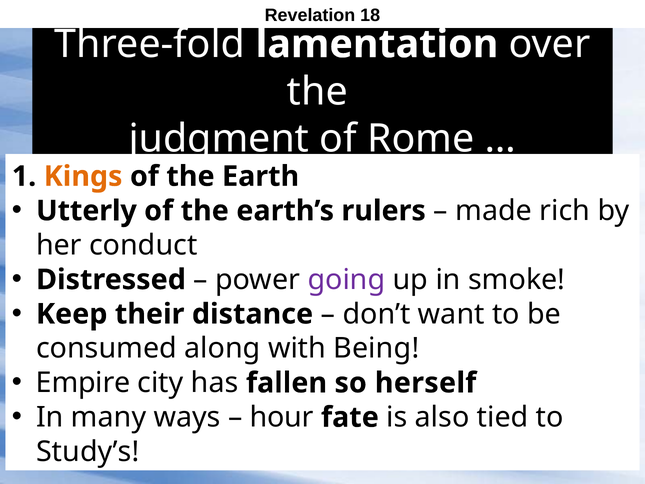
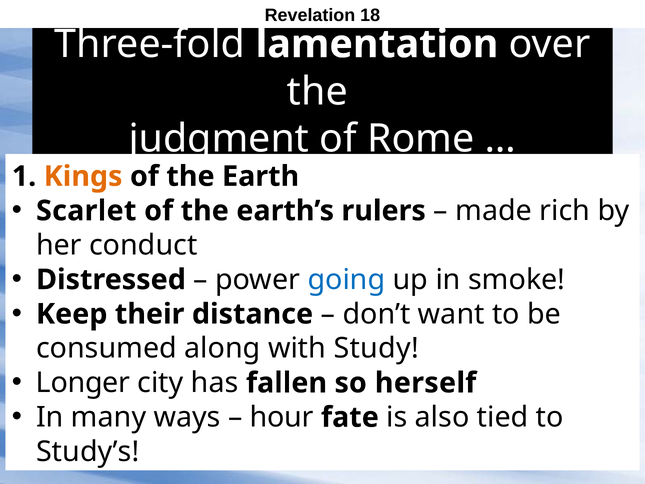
Utterly: Utterly -> Scarlet (86, 211)
going colour: purple -> blue (346, 280)
Being: Being -> Study (376, 348)
Empire: Empire -> Longer (83, 383)
